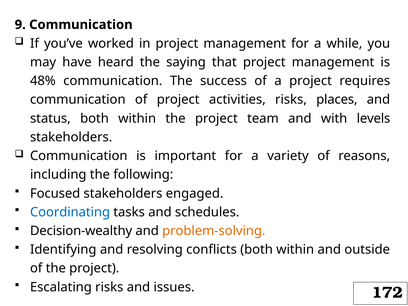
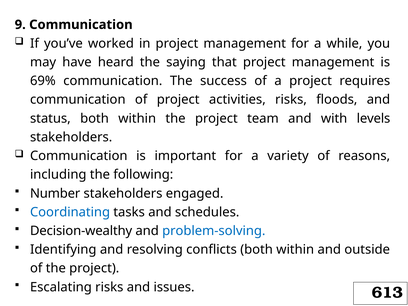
48%: 48% -> 69% (43, 81)
places: places -> floods (337, 100)
Focused: Focused -> Number (55, 193)
problem-solving colour: orange -> blue (214, 231)
172: 172 -> 613 (387, 293)
